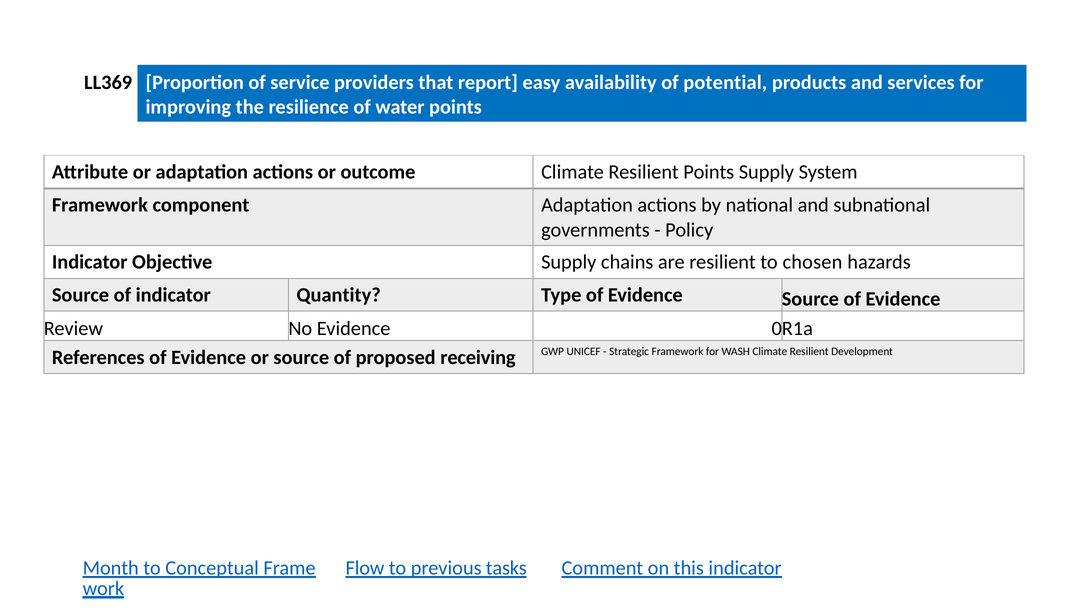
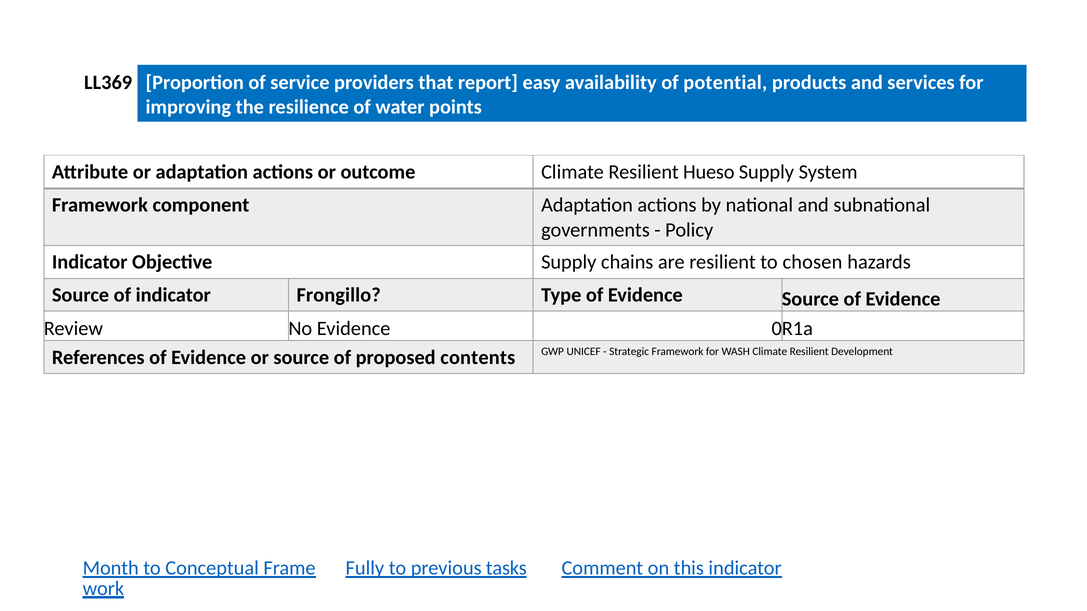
Resilient Points: Points -> Hueso (709, 172)
Quantity: Quantity -> Frongillo (339, 295)
receiving: receiving -> contents (478, 358)
Flow: Flow -> Fully (365, 568)
